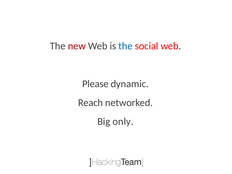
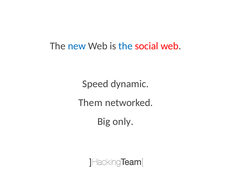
new colour: red -> blue (77, 46)
Please: Please -> Speed (95, 84)
Reach: Reach -> Them (90, 103)
